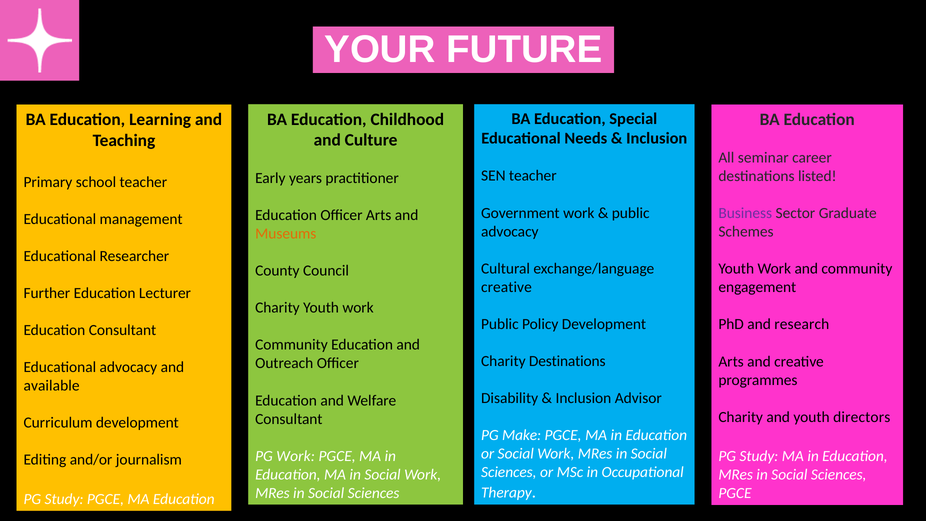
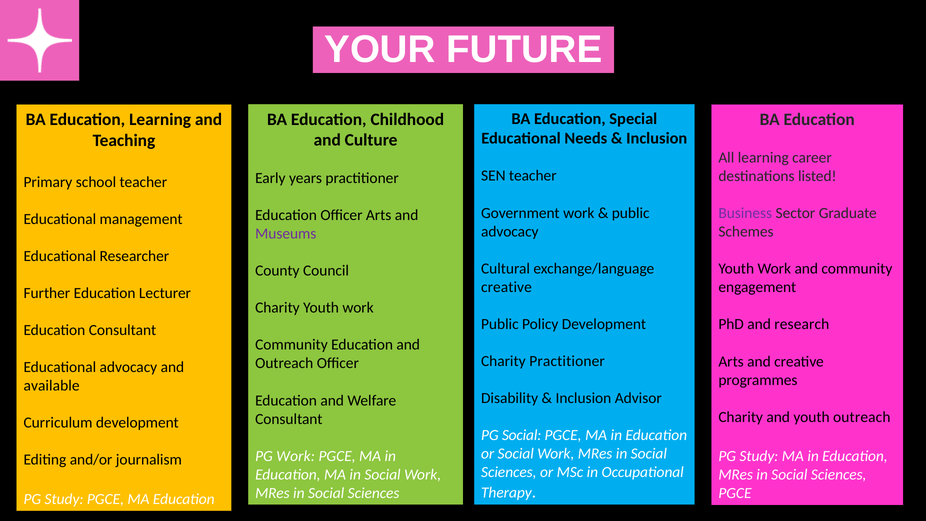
All seminar: seminar -> learning (763, 158)
Museums colour: orange -> purple (286, 234)
Charity Destinations: Destinations -> Practitioner (567, 361)
youth directors: directors -> outreach (862, 417)
PG Make: Make -> Social (522, 435)
